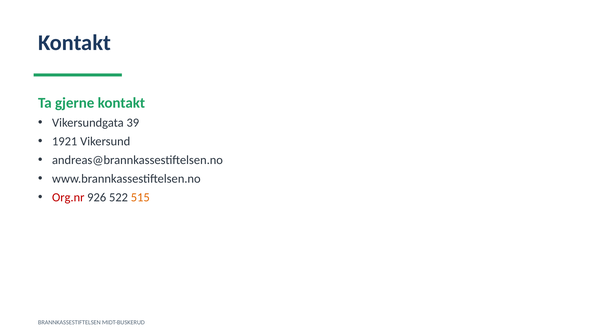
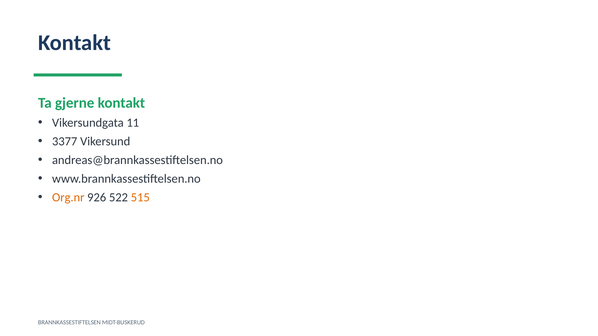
39: 39 -> 11 (133, 123)
1921: 1921 -> 3377 (65, 142)
Org.nr colour: red -> orange (68, 198)
